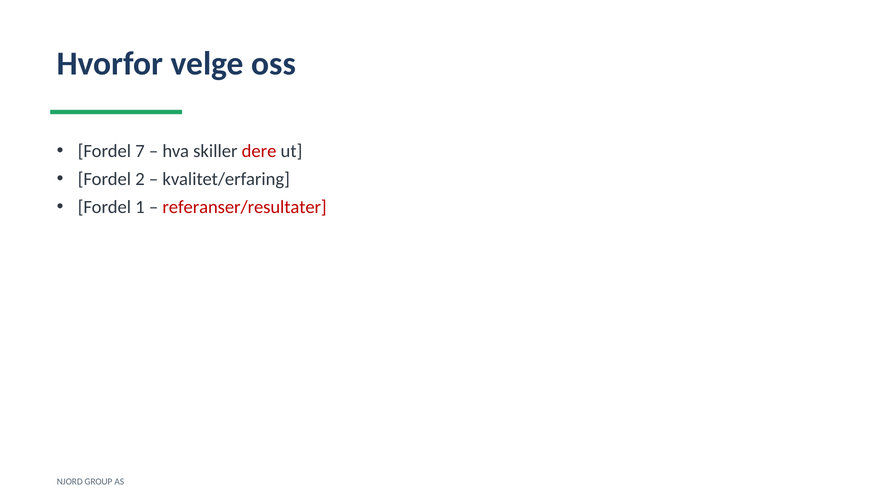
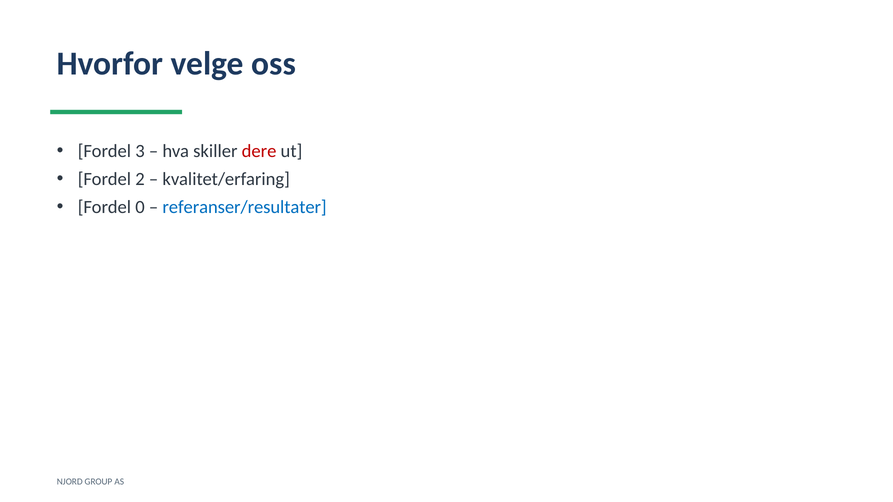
7: 7 -> 3 (140, 151)
1: 1 -> 0 (140, 207)
referanser/resultater colour: red -> blue (245, 207)
